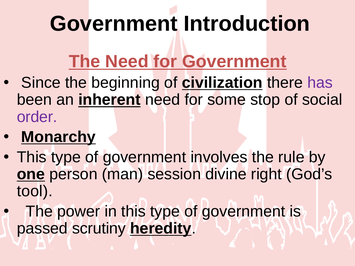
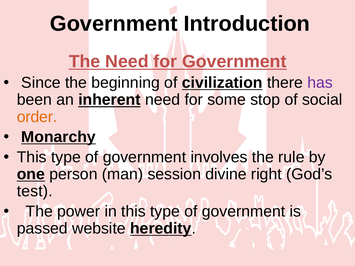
order colour: purple -> orange (37, 117)
tool: tool -> test (35, 191)
scrutiny: scrutiny -> website (99, 229)
